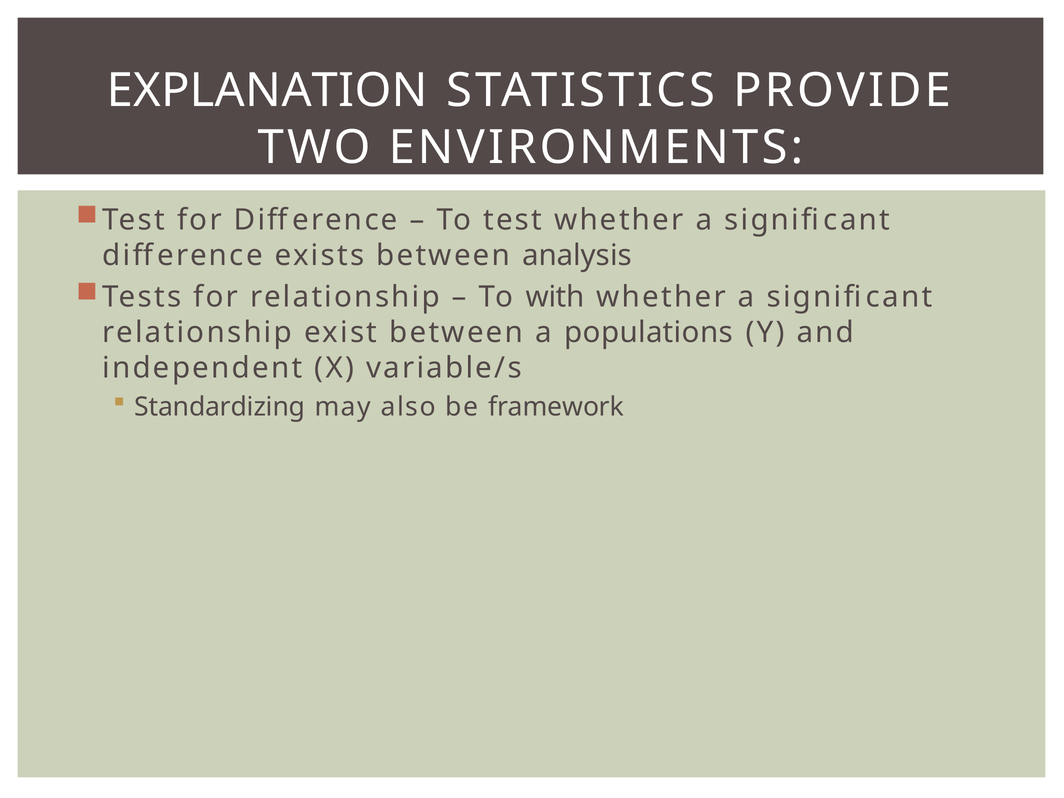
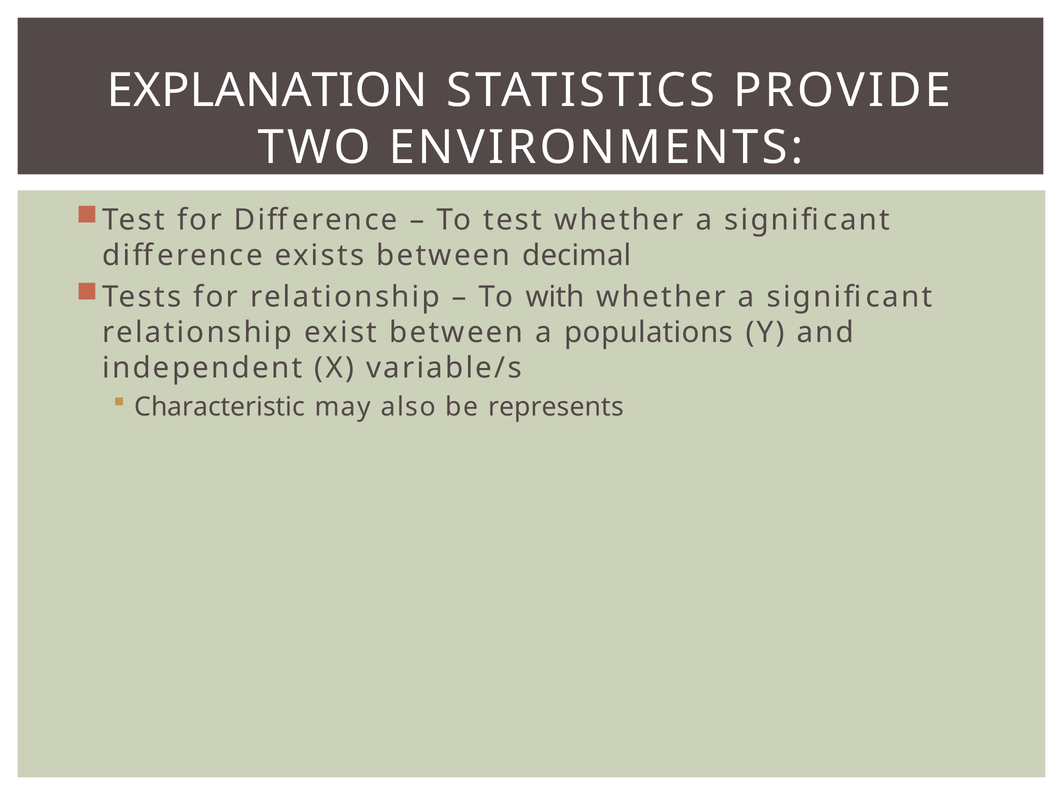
analysis: analysis -> decimal (577, 256)
Standardizing: Standardizing -> Characteristic (220, 407)
framework: framework -> represents (556, 407)
